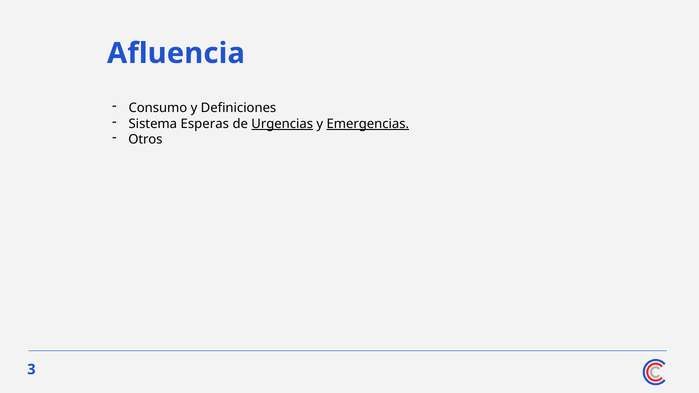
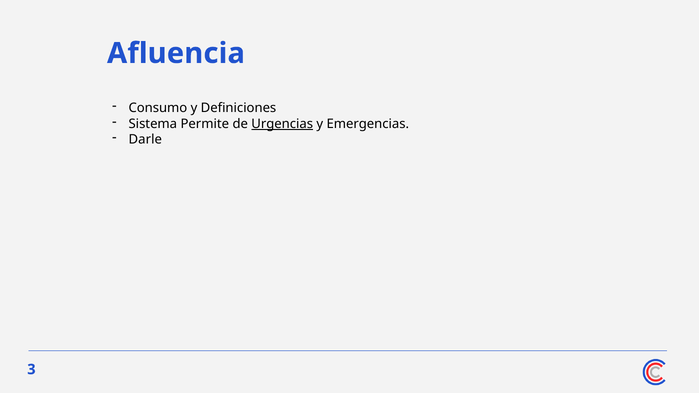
Esperas: Esperas -> Permite (205, 124)
Emergencias underline: present -> none (368, 124)
Otros: Otros -> Darle (145, 140)
